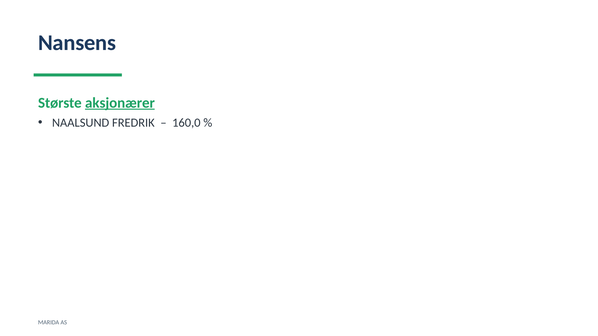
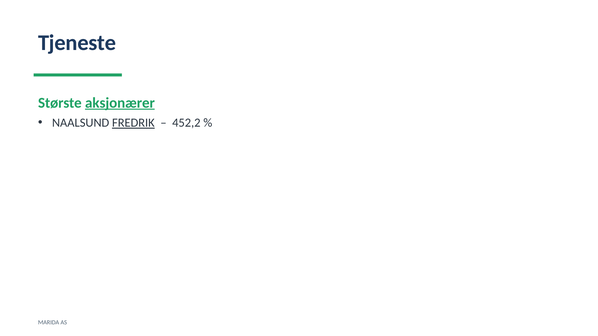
Nansens: Nansens -> Tjeneste (77, 43)
FREDRIK underline: none -> present (133, 123)
160,0: 160,0 -> 452,2 (186, 123)
